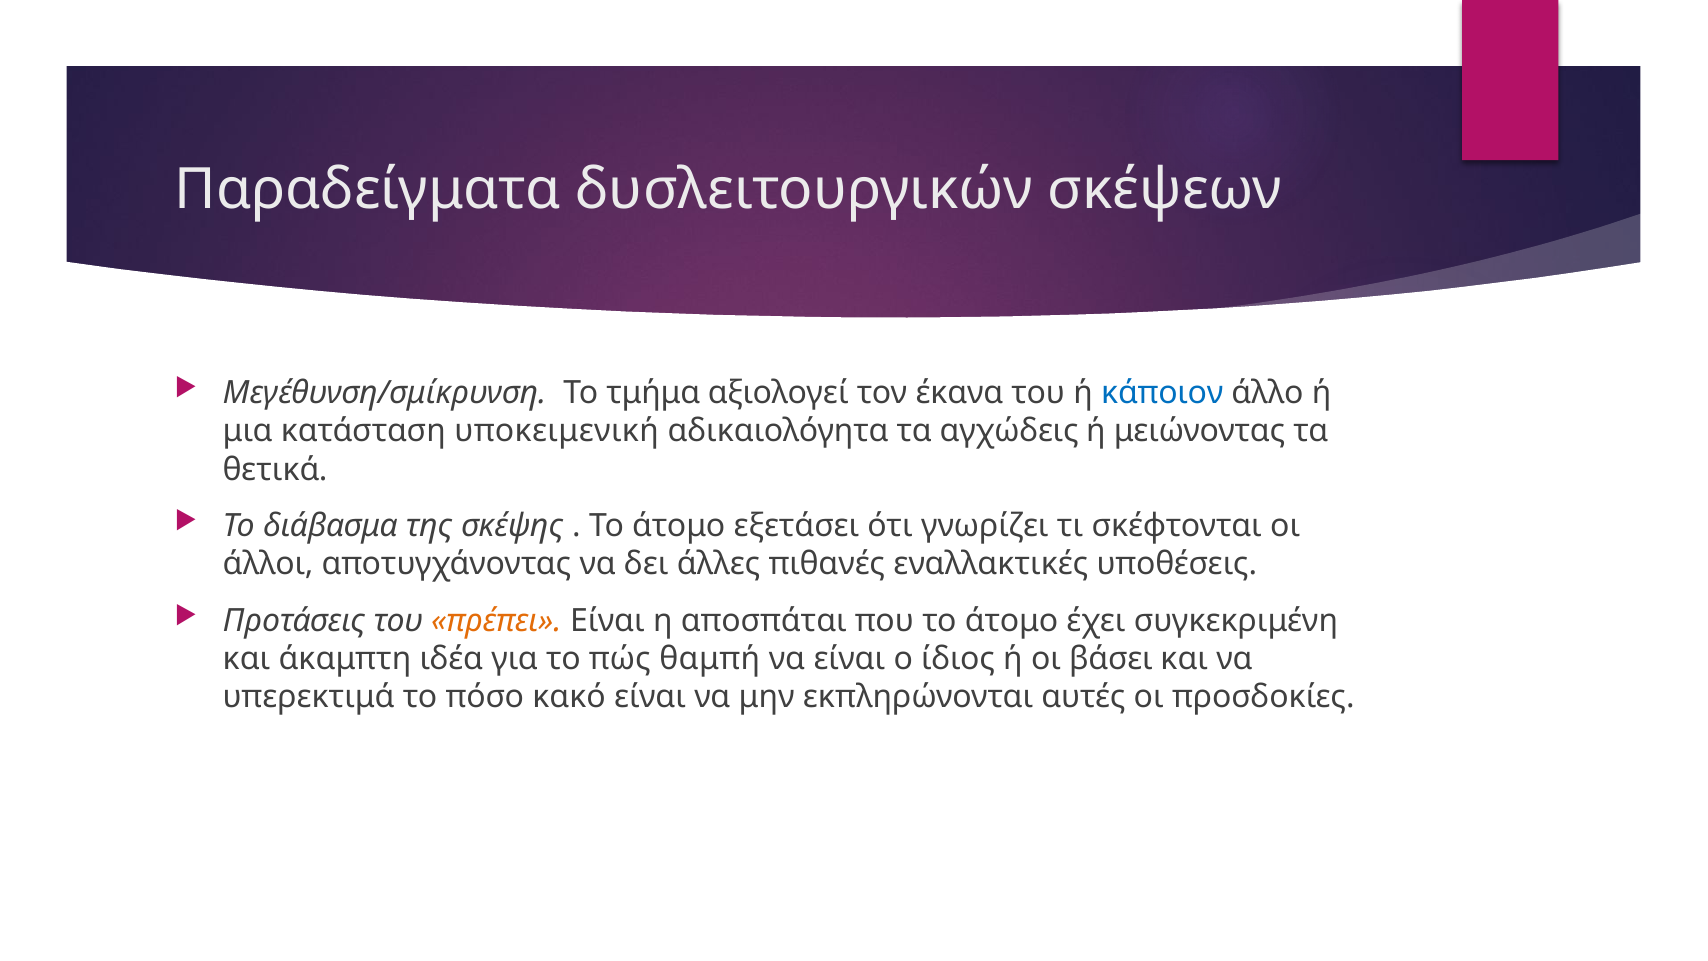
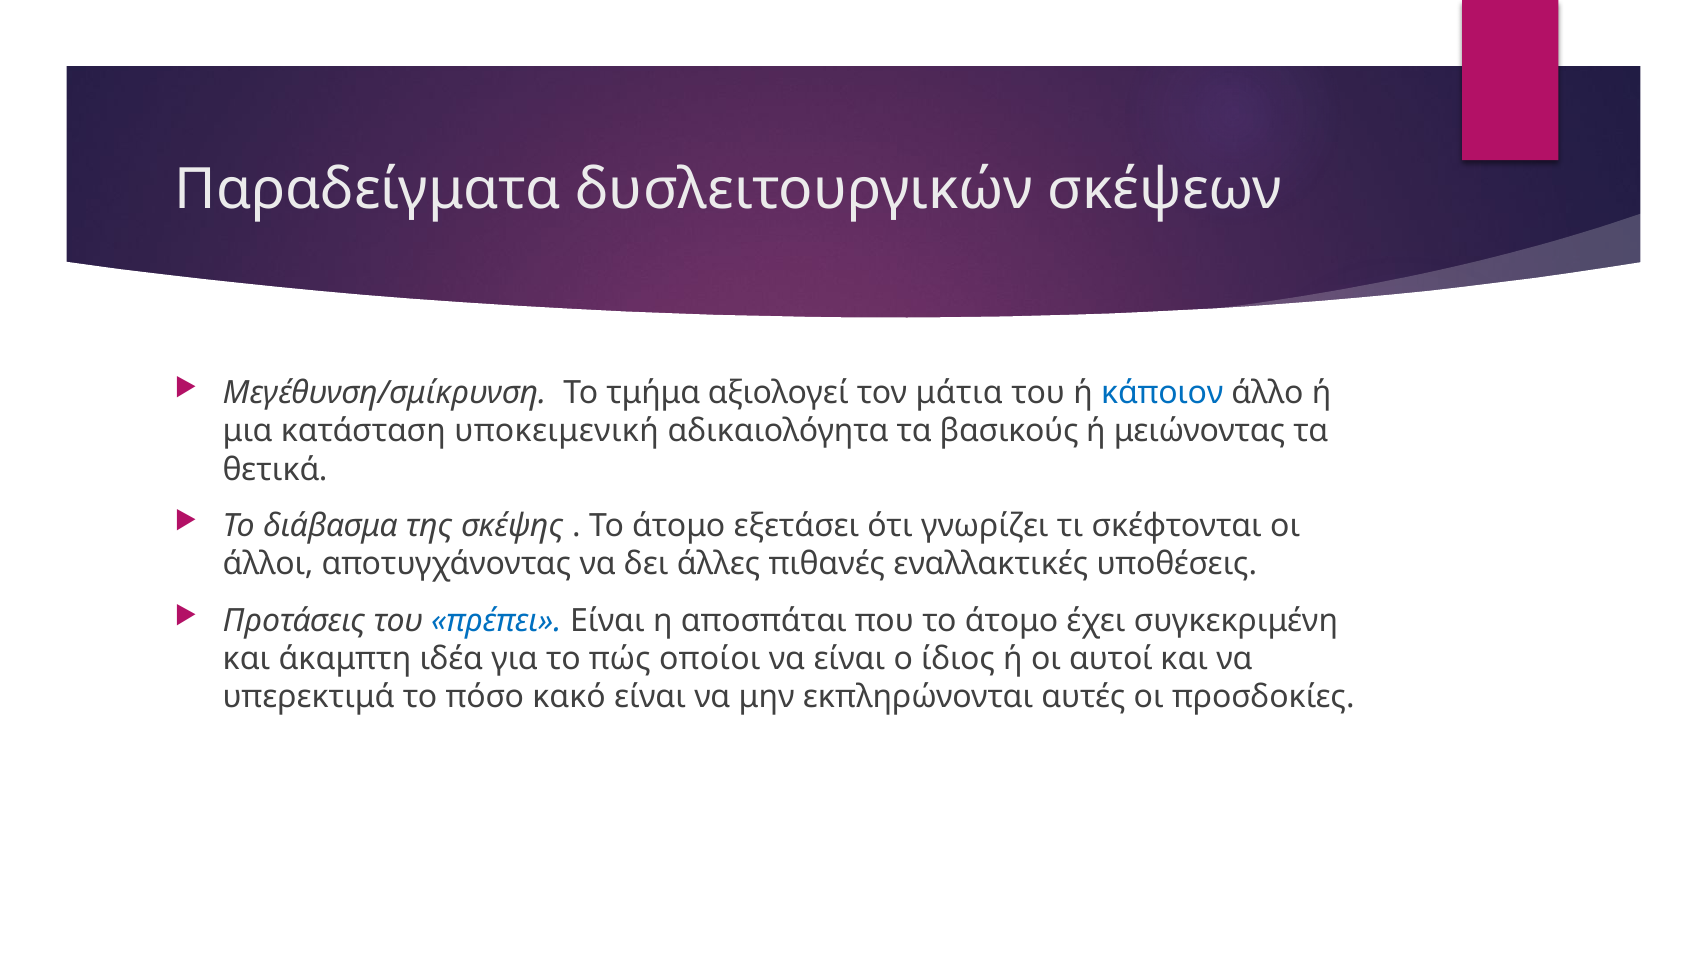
έκανα: έκανα -> μάτια (959, 393)
αγχώδεις: αγχώδεις -> βασικούς (1009, 431)
πρέπει colour: orange -> blue (496, 620)
θαμπή: θαμπή -> οποίοι (710, 659)
βάσει: βάσει -> αυτοί (1111, 659)
